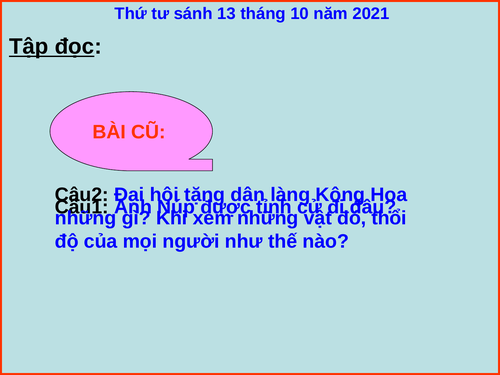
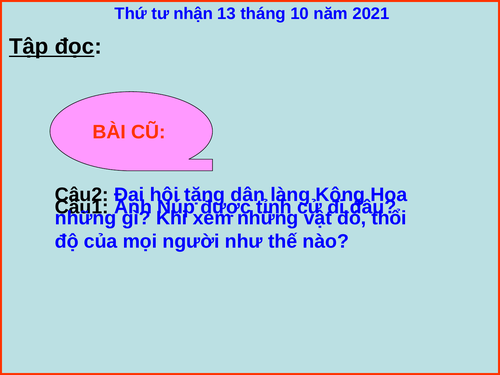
sánh: sánh -> nhận (193, 14)
